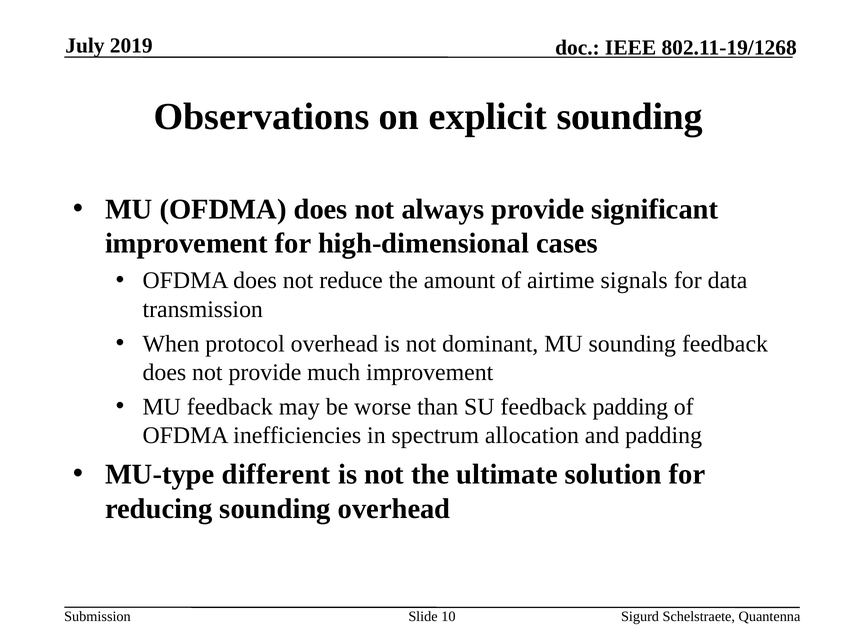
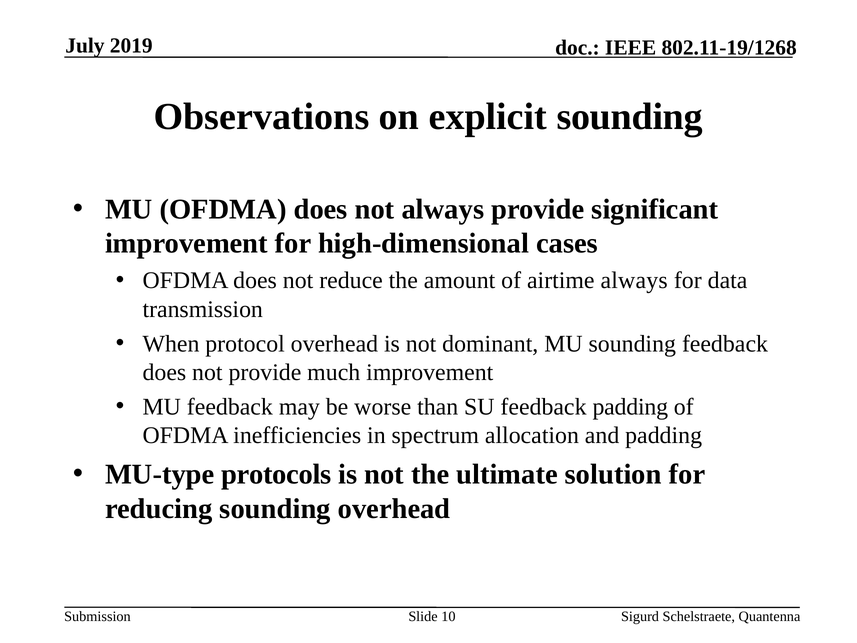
airtime signals: signals -> always (634, 280)
different: different -> protocols (276, 474)
